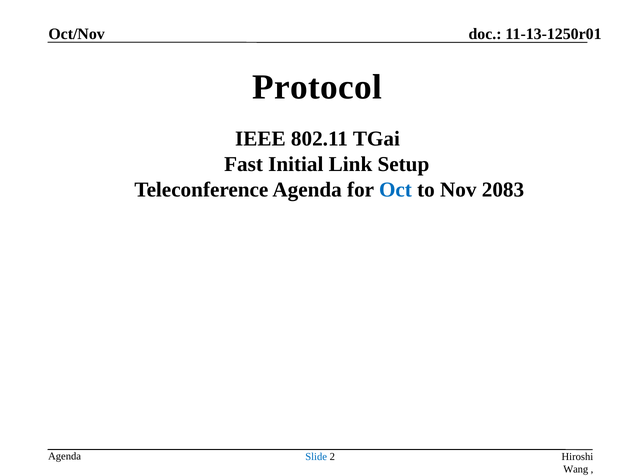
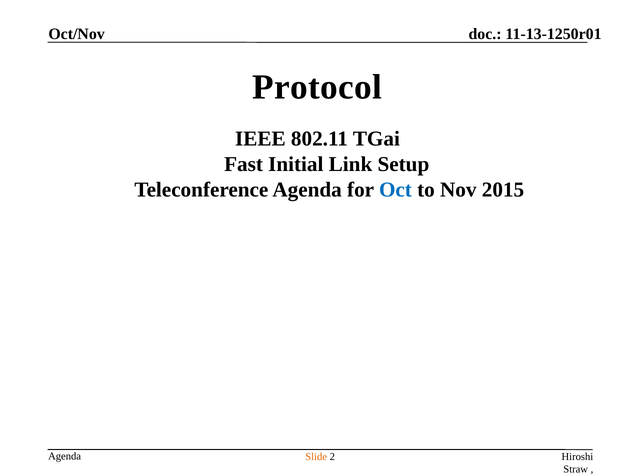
2083: 2083 -> 2015 (503, 190)
Slide colour: blue -> orange (316, 457)
Wang: Wang -> Straw (576, 469)
